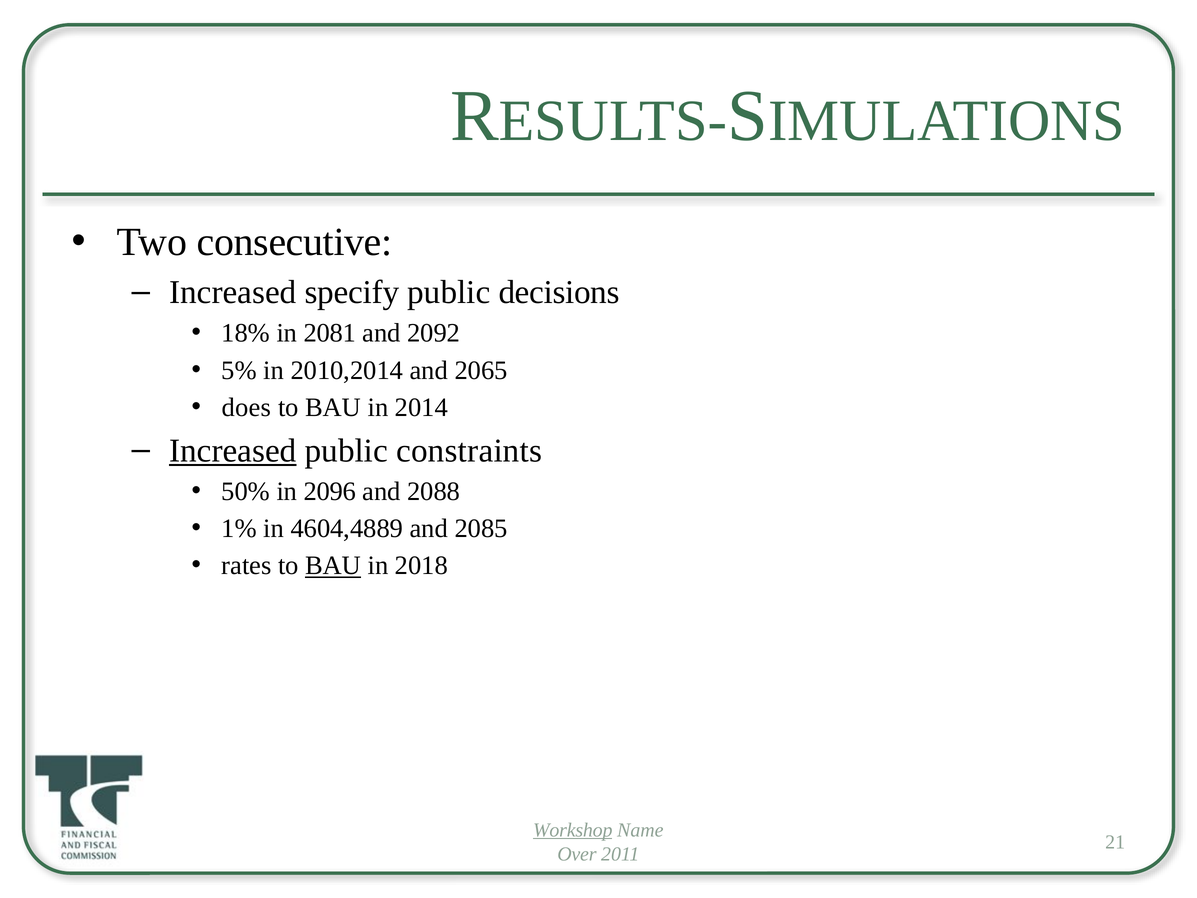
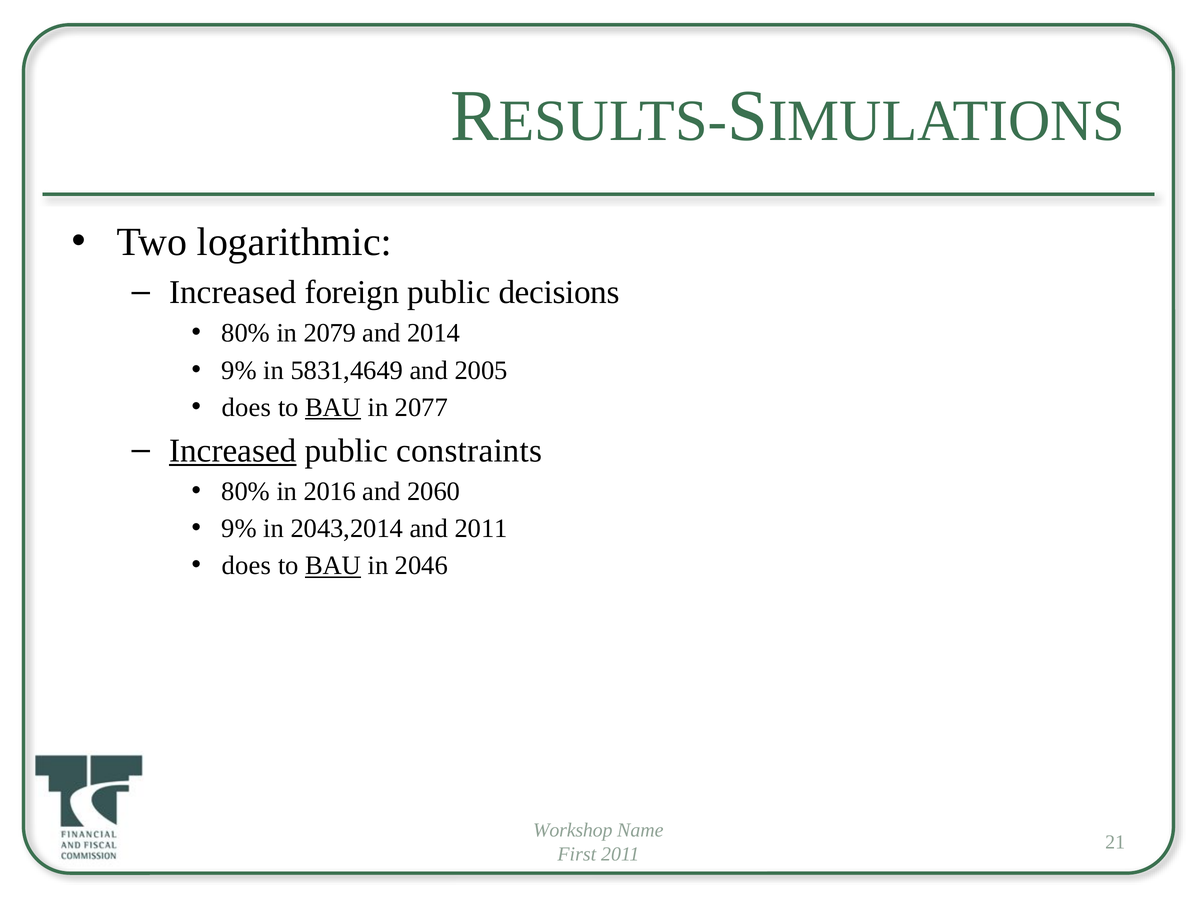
consecutive: consecutive -> logarithmic (294, 242)
specify: specify -> foreign (352, 292)
18%: 18% -> 80% (246, 333)
2081: 2081 -> 2079 (330, 333)
2092: 2092 -> 2014 (434, 333)
5%: 5% -> 9% (239, 370)
2010,2014: 2010,2014 -> 5831,4649 (347, 370)
2065: 2065 -> 2005 (481, 370)
BAU underline: none -> present (333, 407)
2014: 2014 -> 2077 (421, 407)
50%: 50% -> 80% (246, 491)
2096: 2096 -> 2016 (330, 491)
2088: 2088 -> 2060 (434, 491)
1%: 1% -> 9% (239, 528)
4604,4889: 4604,4889 -> 2043,2014 (347, 528)
and 2085: 2085 -> 2011 (481, 528)
rates: rates -> does (246, 566)
2018: 2018 -> 2046 (421, 566)
Workshop underline: present -> none (573, 830)
Over: Over -> First (577, 854)
